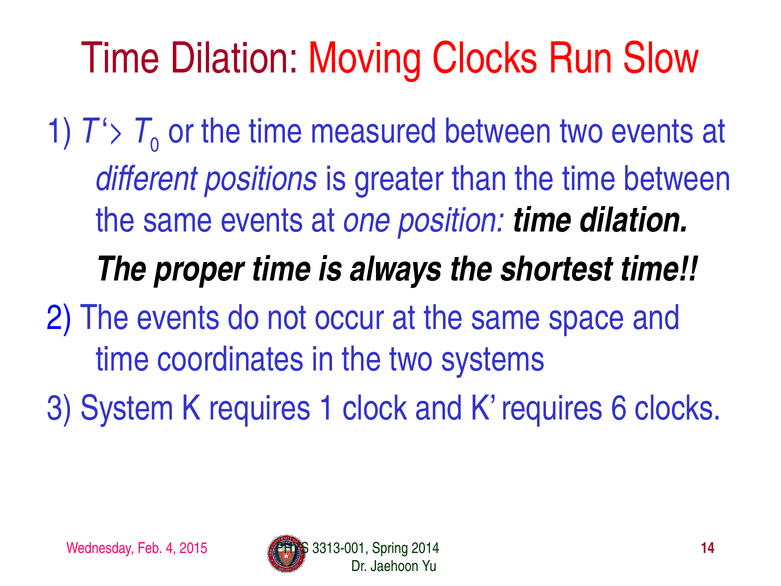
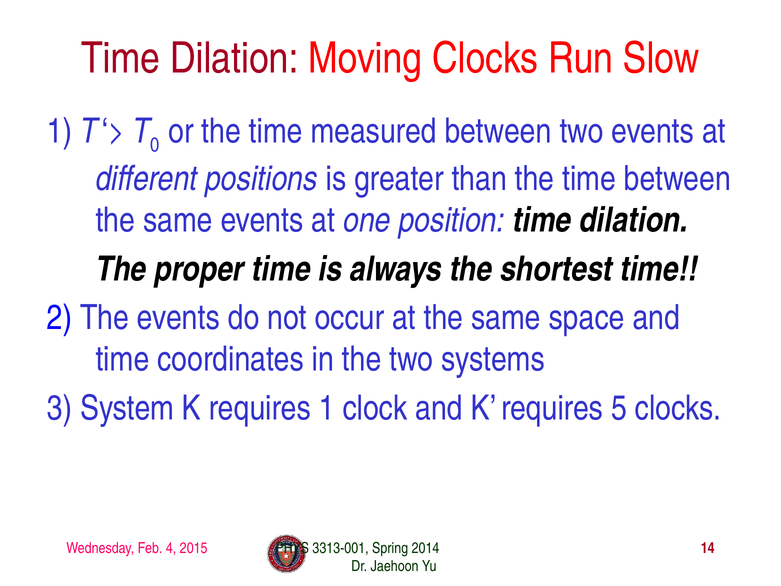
6: 6 -> 5 (619, 408)
